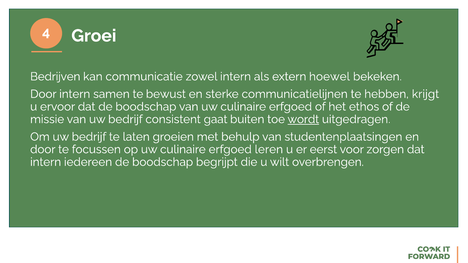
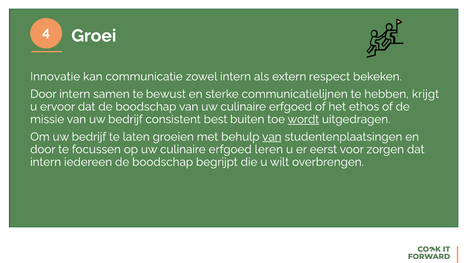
Bedrijven: Bedrijven -> Innovatie (55, 77)
hoewel: hoewel -> respect (330, 77)
gaat: gaat -> best (216, 119)
van underline: none -> present (272, 137)
